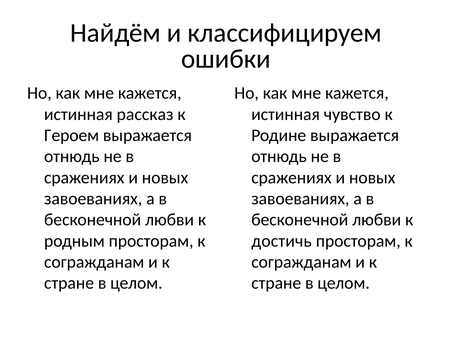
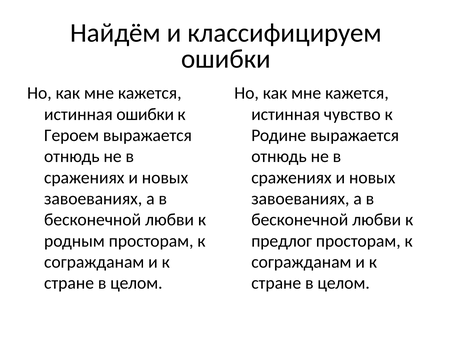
истинная рассказ: рассказ -> ошибки (145, 114)
достичь: достичь -> предлог (282, 241)
